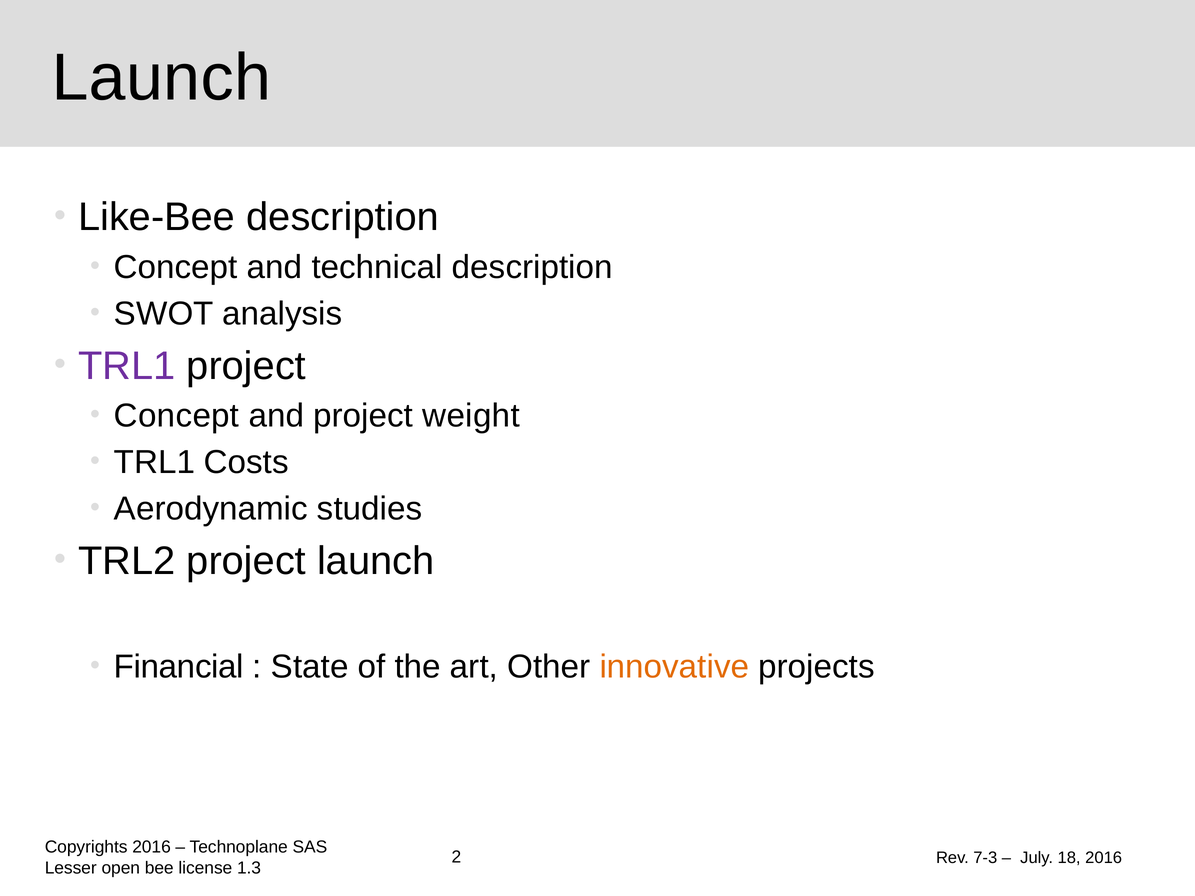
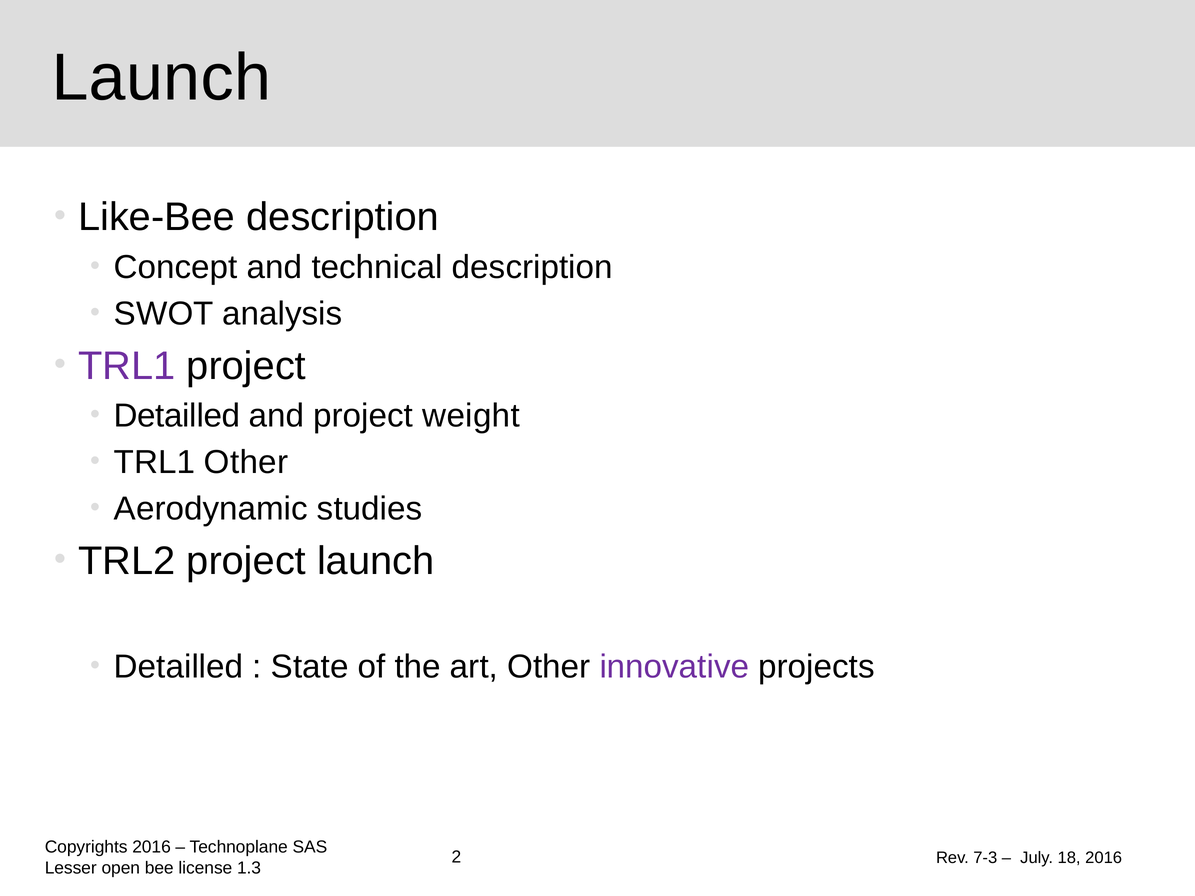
Concept: Concept -> Detailled (177, 416)
TRL1 Costs: Costs -> Other (246, 462)
Financial: Financial -> Detailled (179, 667)
innovative colour: orange -> purple (674, 667)
